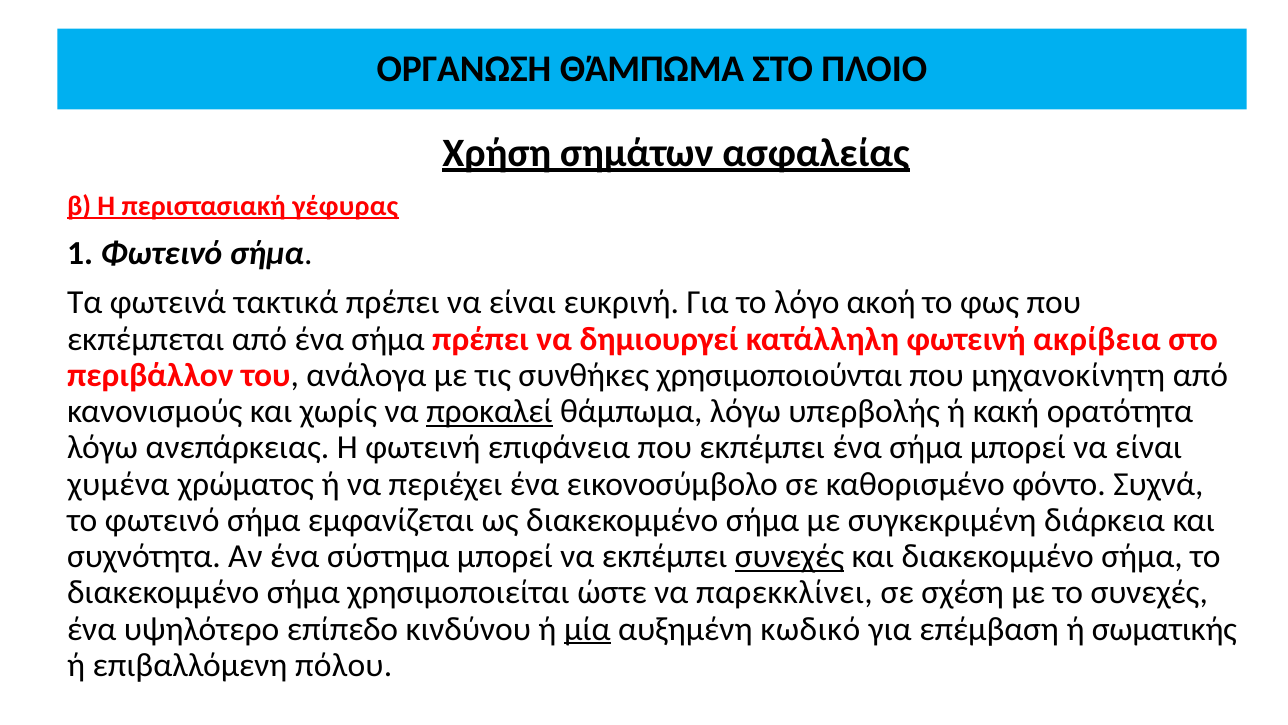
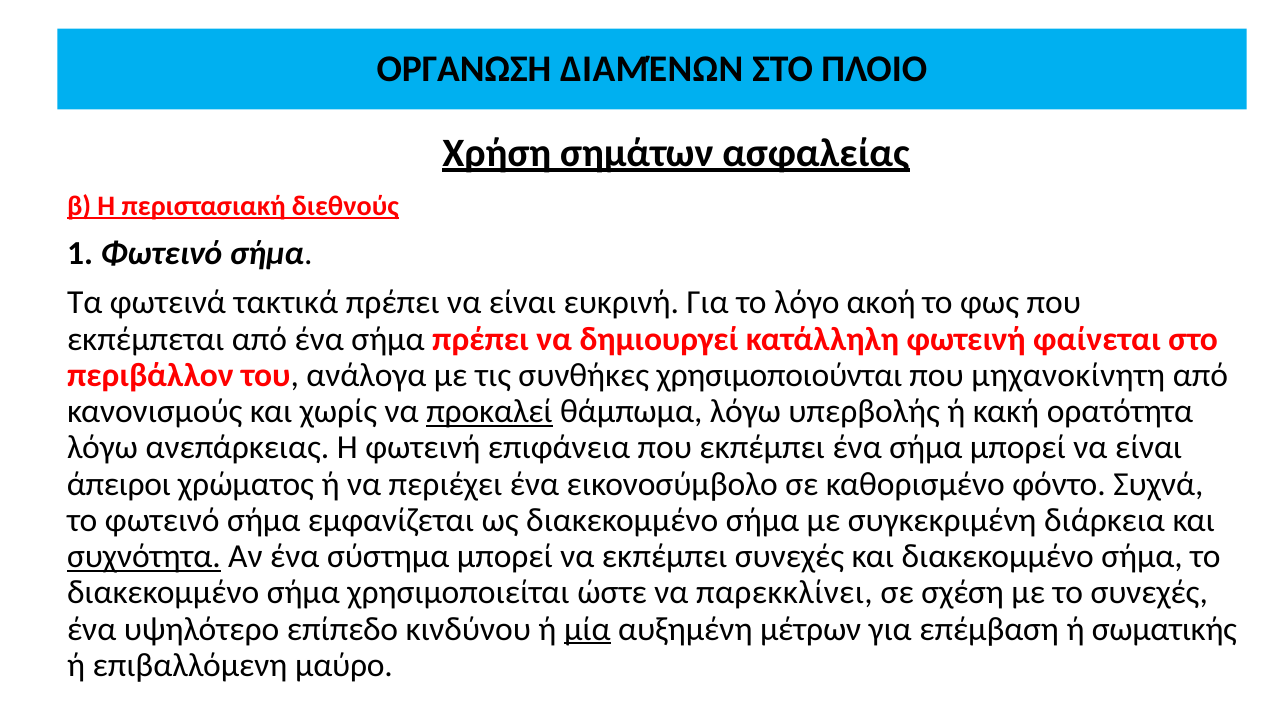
ΟΡΓΑΝΩΣΗ ΘΆΜΠΩΜΑ: ΘΆΜΠΩΜΑ -> ΔΙΑΜΈΝΩΝ (652, 69)
γέφυρας: γέφυρας -> διεθνούς (345, 206)
ακρίβεια: ακρίβεια -> φαίνεται (1097, 339)
χυμένα: χυμένα -> άπειροι (119, 484)
συχνότητα underline: none -> present (144, 556)
συνεχές underline: present -> none (790, 556)
κωδικό: κωδικό -> μέτρων (811, 629)
πόλου: πόλου -> μαύρο (344, 665)
